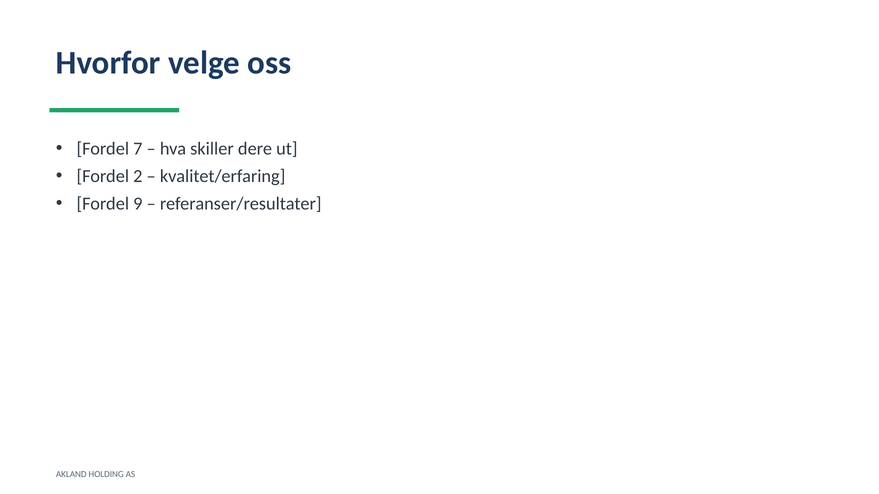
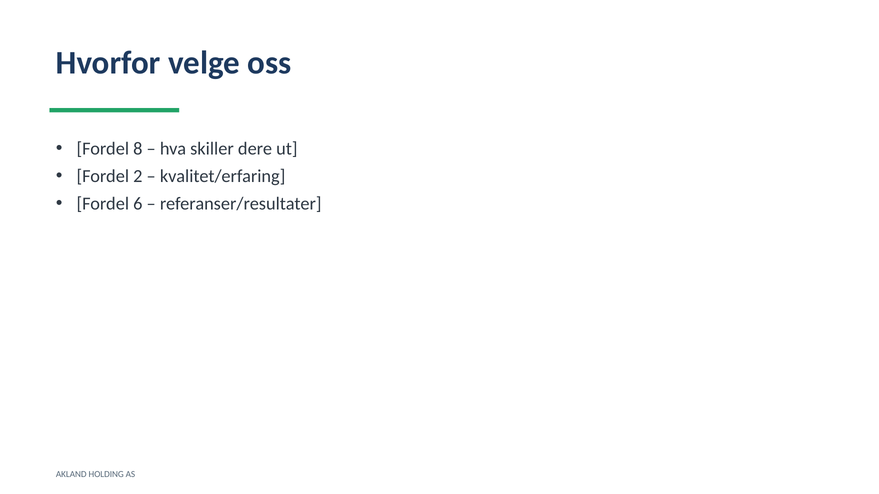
7: 7 -> 8 (138, 149)
9: 9 -> 6 (138, 204)
